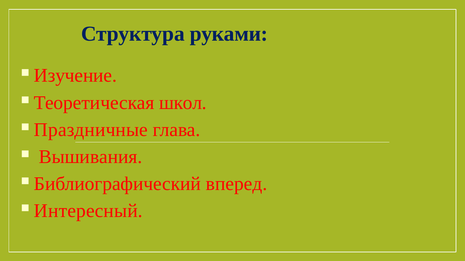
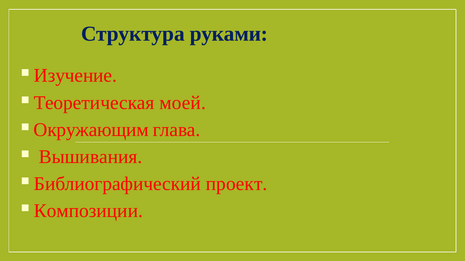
школ: школ -> моей (183, 103)
Праздничные: Праздничные -> Окружающим (91, 130)
вперед: вперед -> проект (237, 184)
Интересный: Интересный -> Композиции (88, 211)
